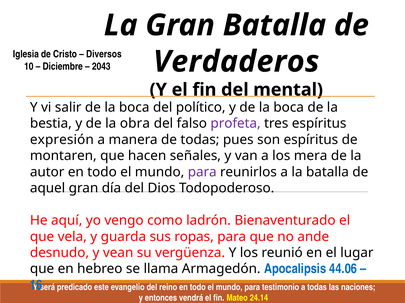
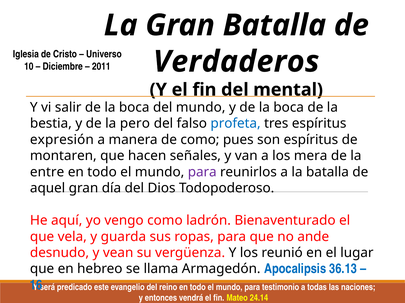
Diversos: Diversos -> Universo (104, 54)
2043: 2043 -> 2011 (101, 67)
del político: político -> mundo (201, 108)
obra: obra -> pero (135, 124)
profeta colour: purple -> blue (236, 124)
de todas: todas -> como (200, 140)
autor: autor -> entre (47, 172)
44.06: 44.06 -> 36.13 (343, 270)
